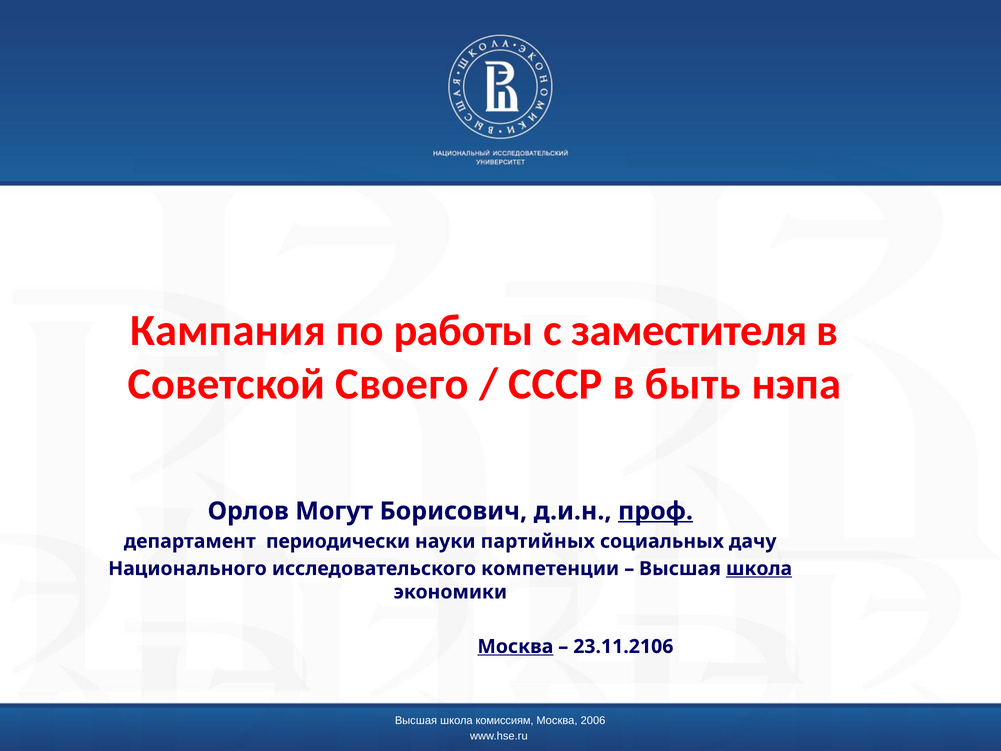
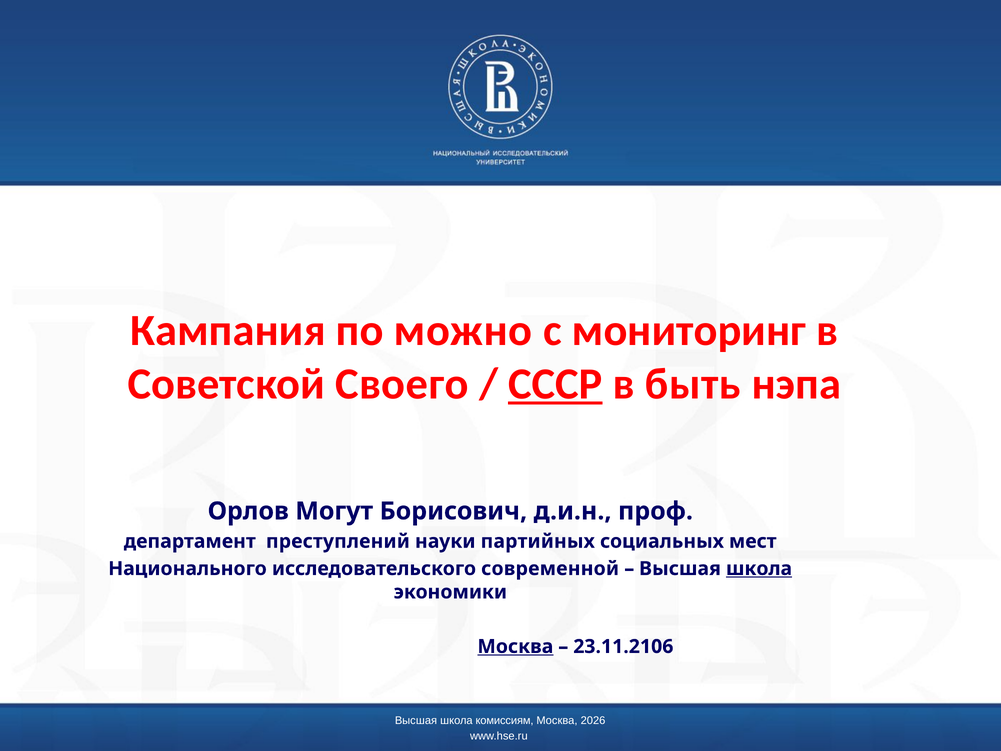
работы: работы -> можно (463, 330)
заместителя: заместителя -> мониторинг (689, 330)
CCCР underline: none -> present (555, 384)
проф underline: present -> none (656, 511)
периодически: периодически -> преступлений (338, 541)
дачу: дачу -> мест (753, 541)
компетенции: компетенции -> современной (550, 568)
2006: 2006 -> 2026 (593, 720)
